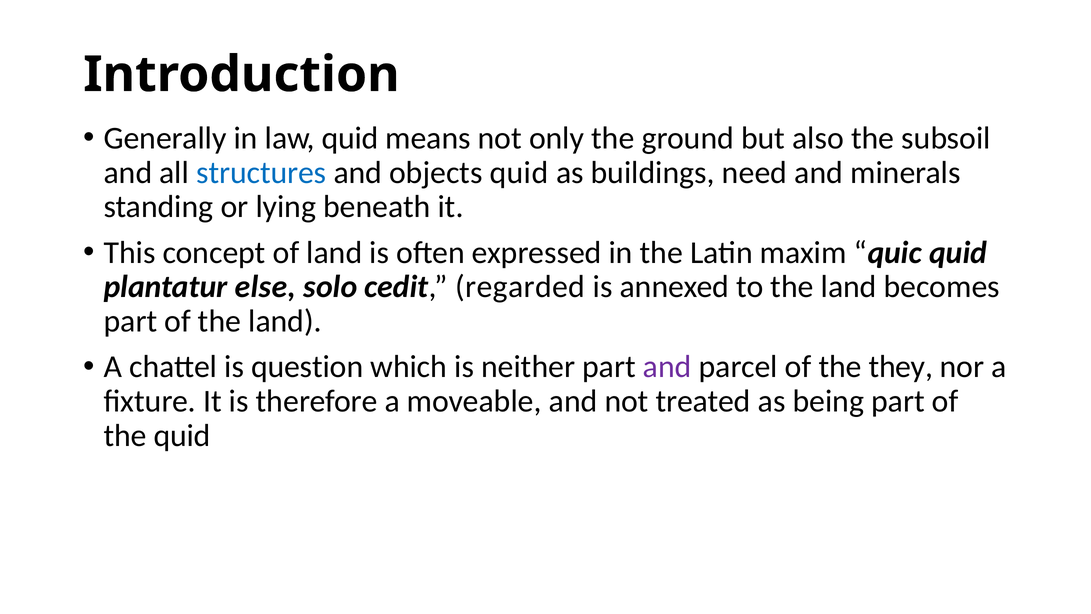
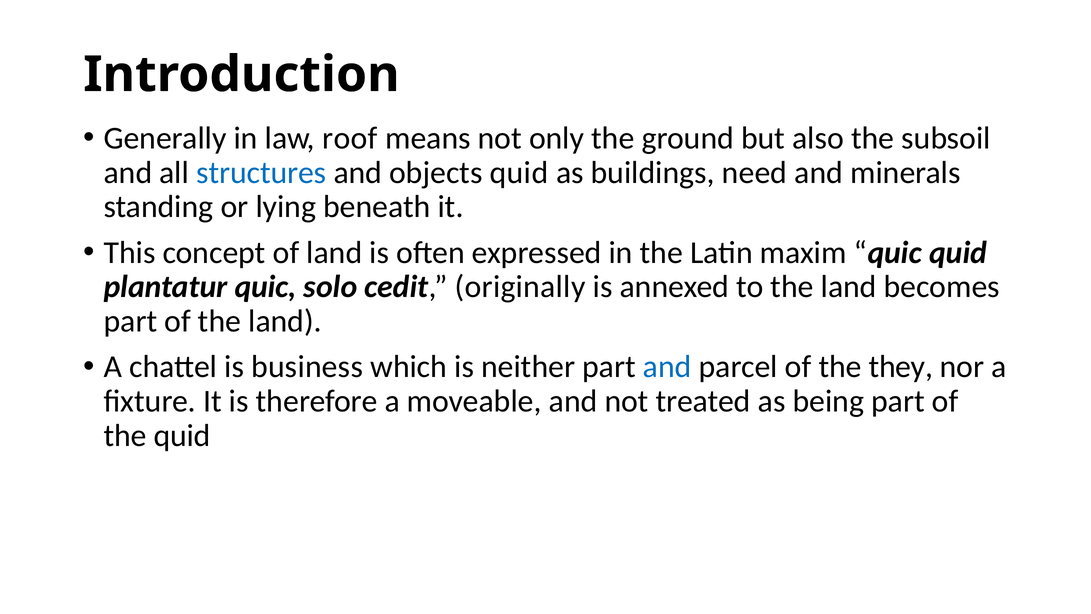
law quid: quid -> roof (350, 138)
plantatur else: else -> quic (266, 287)
regarded: regarded -> originally (520, 287)
question: question -> business (307, 367)
and colour: purple -> blue (667, 367)
